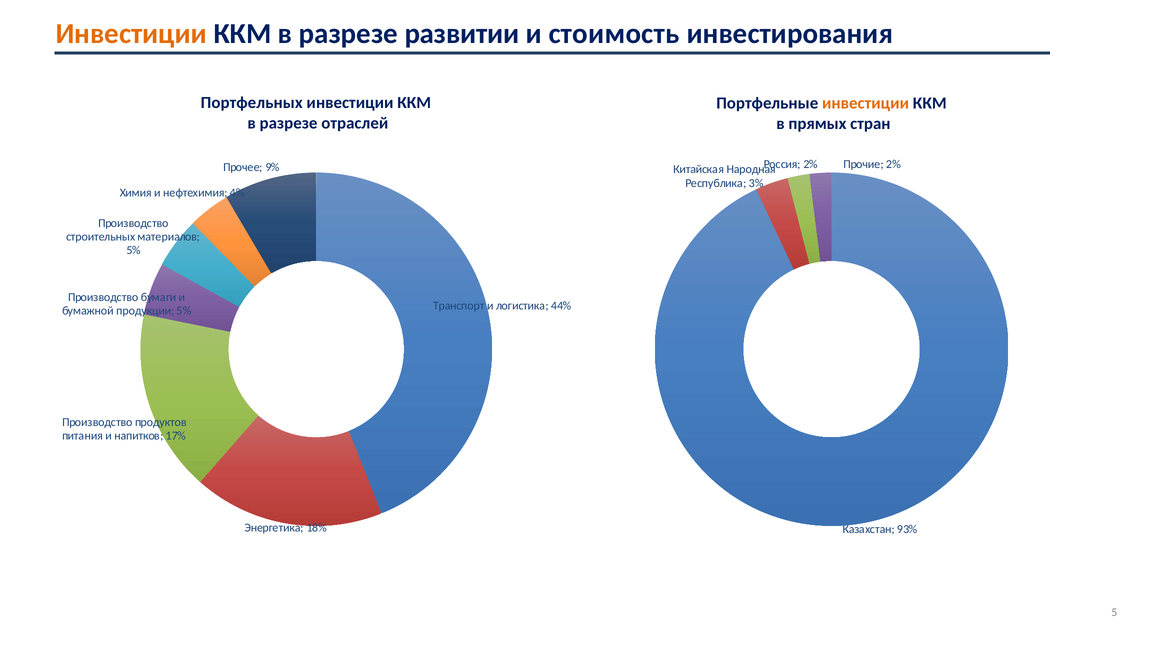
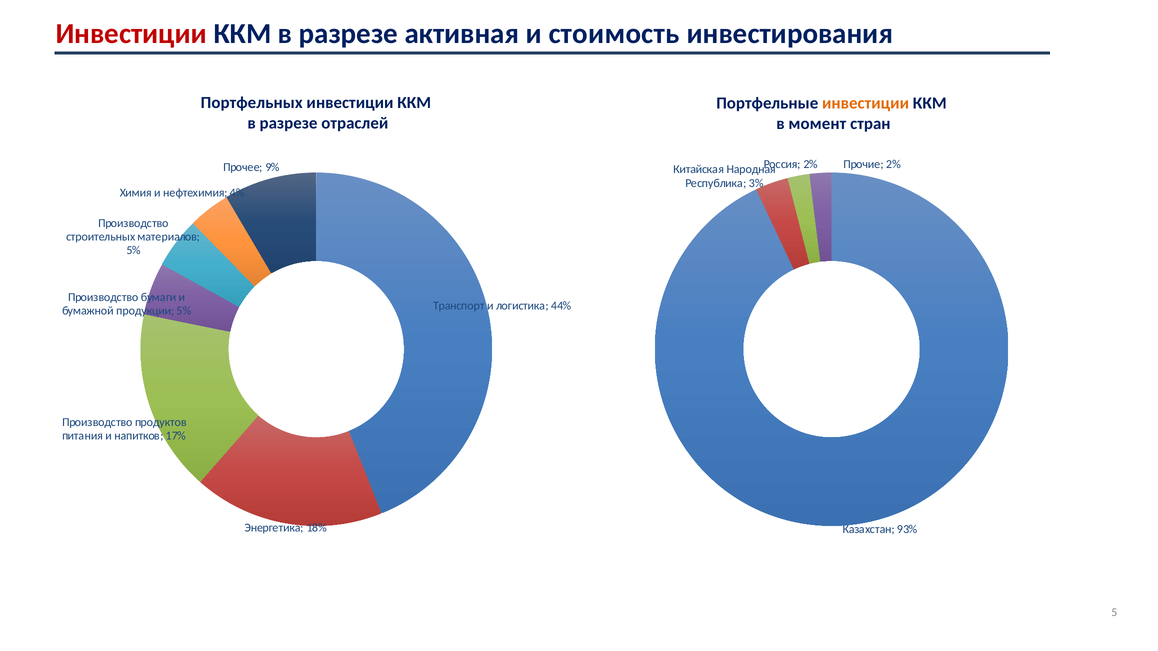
Инвестиции colour: orange -> red (131, 34)
развитии: развитии -> активная (462, 34)
прямых: прямых -> момент (817, 124)
